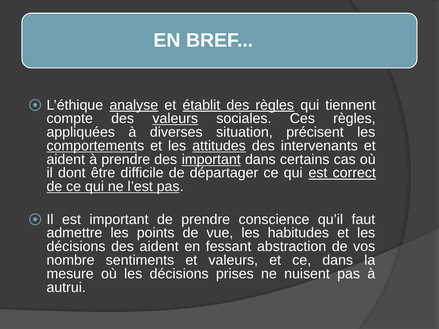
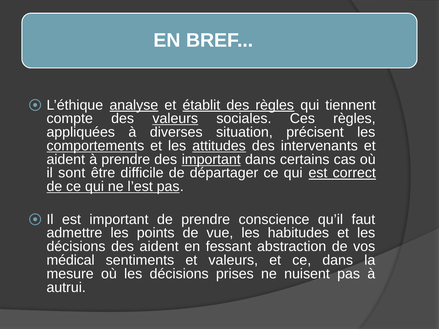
dont: dont -> sont (72, 173)
nombre: nombre -> médical (71, 260)
